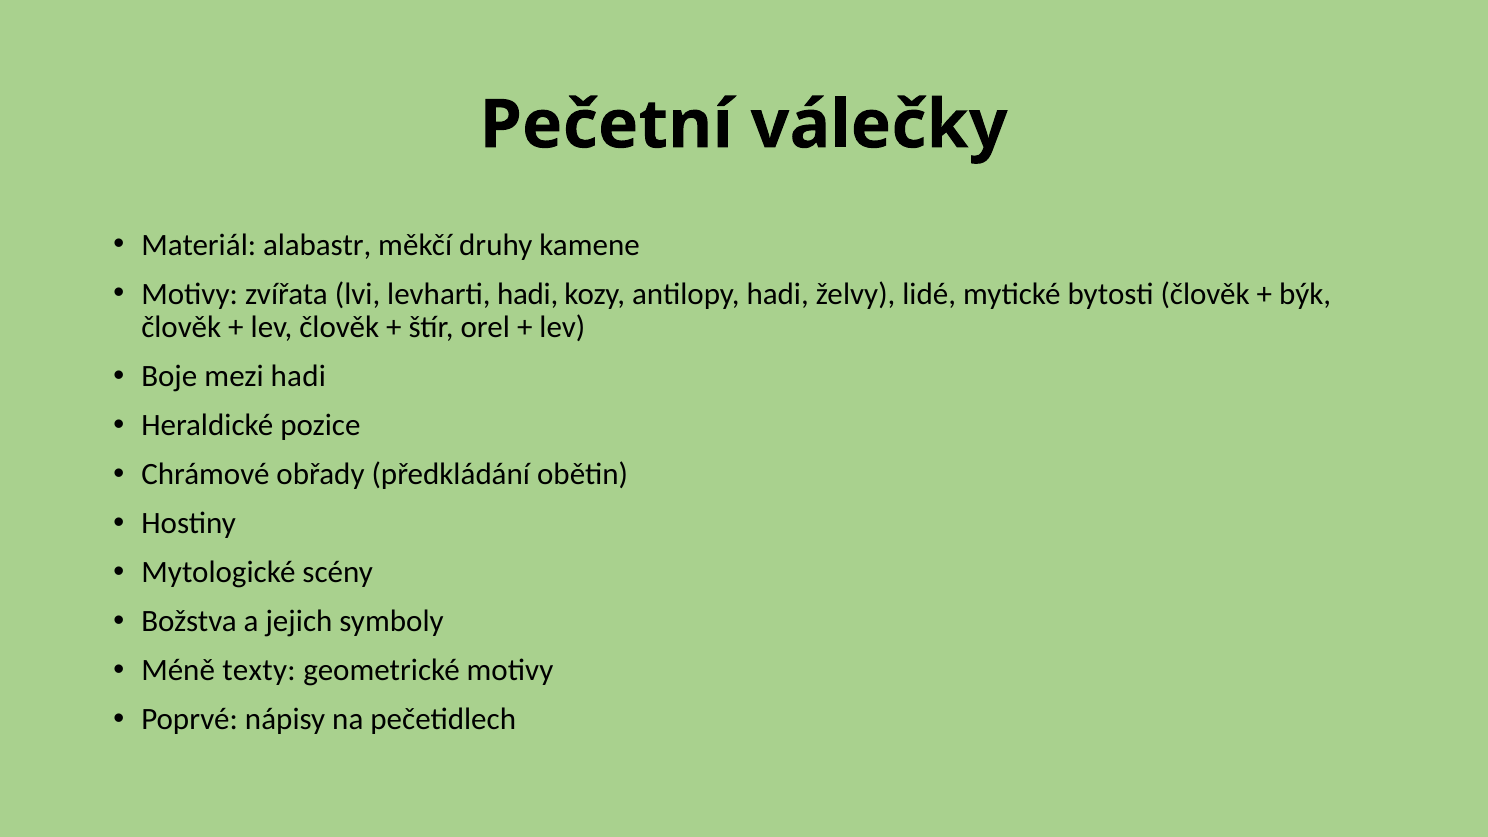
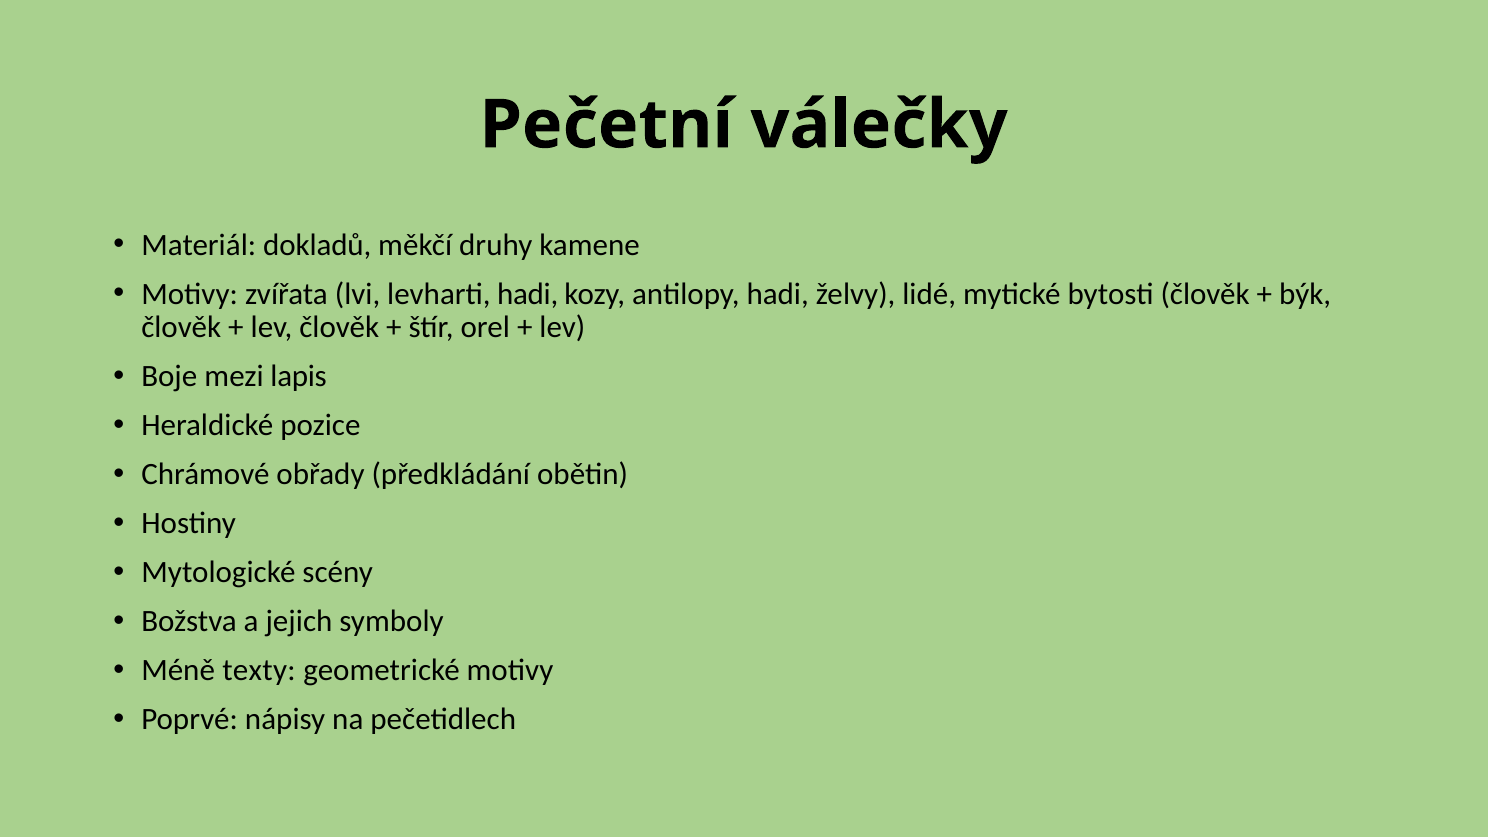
alabastr: alabastr -> dokladů (317, 245)
mezi hadi: hadi -> lapis (299, 376)
